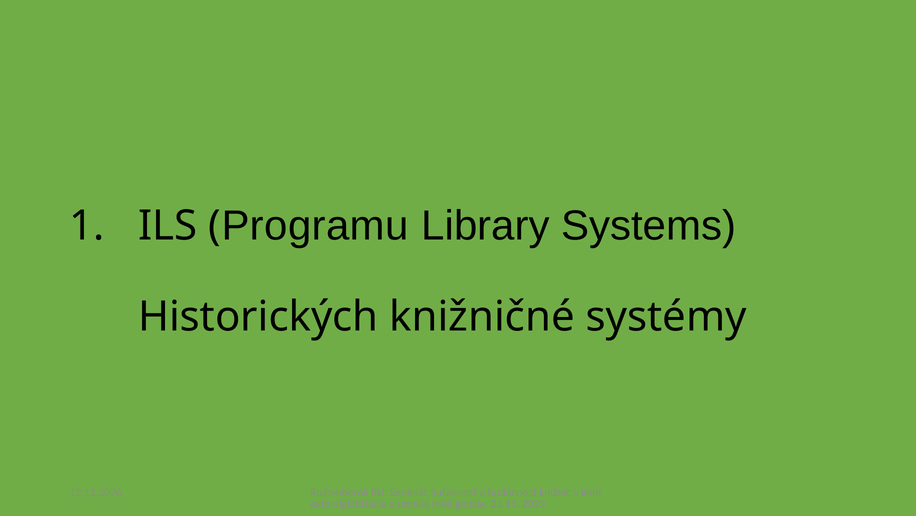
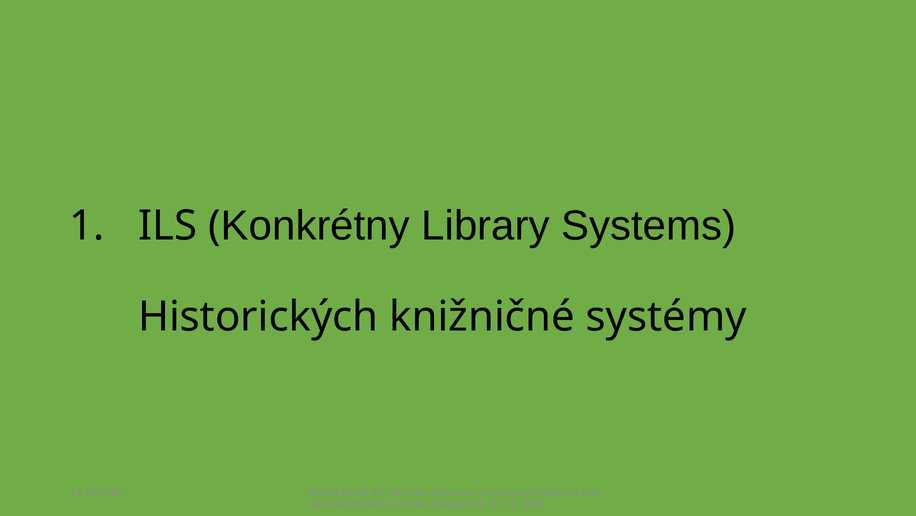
Programu: Programu -> Konkrétny (315, 226)
